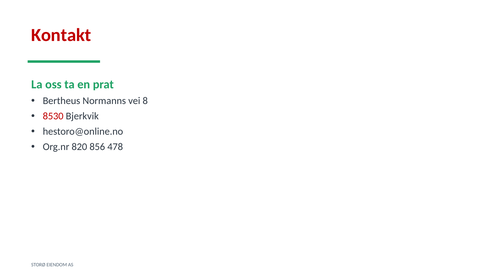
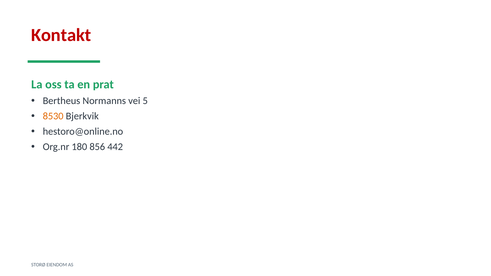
8: 8 -> 5 (145, 101)
8530 colour: red -> orange (53, 116)
820: 820 -> 180 (79, 147)
478: 478 -> 442 (115, 147)
